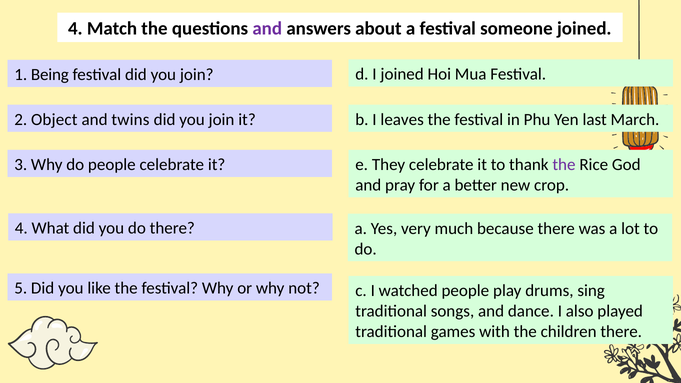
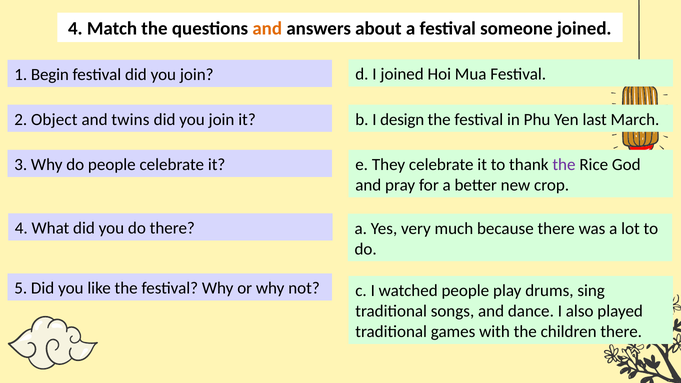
and colour: purple -> orange (267, 29)
Being: Being -> Begin (50, 75)
leaves: leaves -> design (402, 119)
